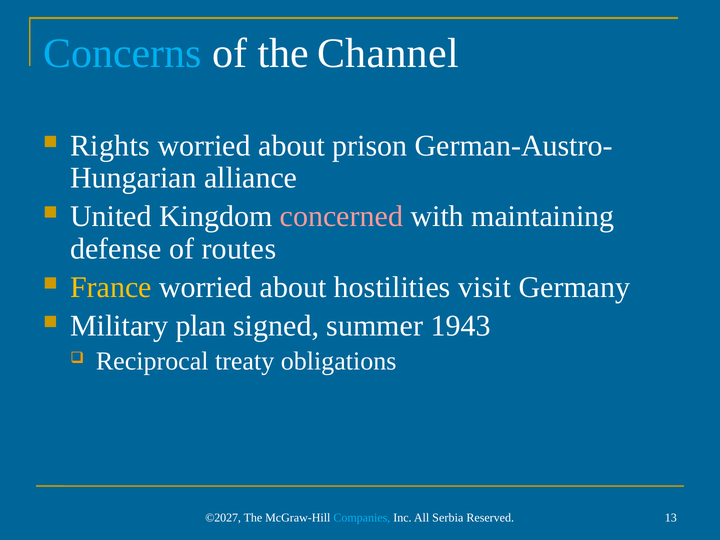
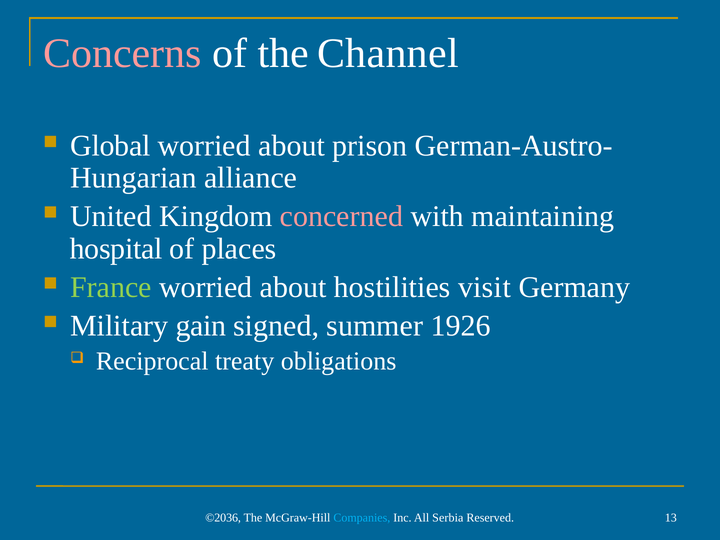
Concerns colour: light blue -> pink (122, 54)
Rights: Rights -> Global (110, 146)
defense: defense -> hospital (116, 249)
routes: routes -> places (239, 249)
France colour: yellow -> light green (111, 287)
plan: plan -> gain (201, 326)
1943: 1943 -> 1926 (461, 326)
©2027: ©2027 -> ©2036 (223, 518)
